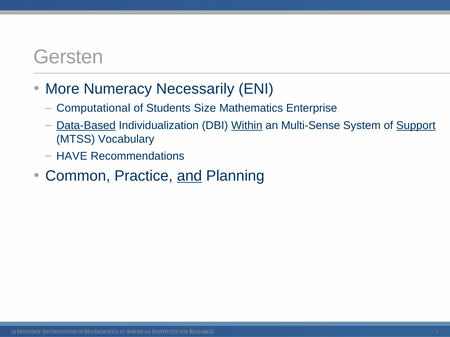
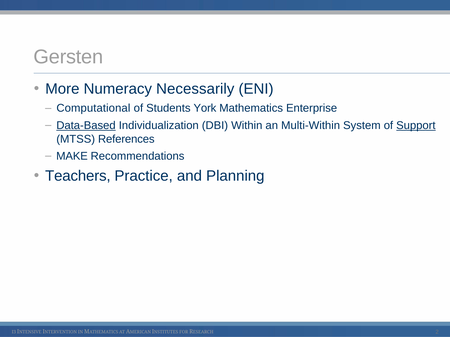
Size: Size -> York (205, 108)
Within underline: present -> none (247, 126)
Multi-Sense: Multi-Sense -> Multi-Within (311, 126)
Vocabulary: Vocabulary -> References (126, 139)
HAVE: HAVE -> MAKE (72, 156)
Common: Common -> Teachers (78, 176)
and underline: present -> none (189, 176)
